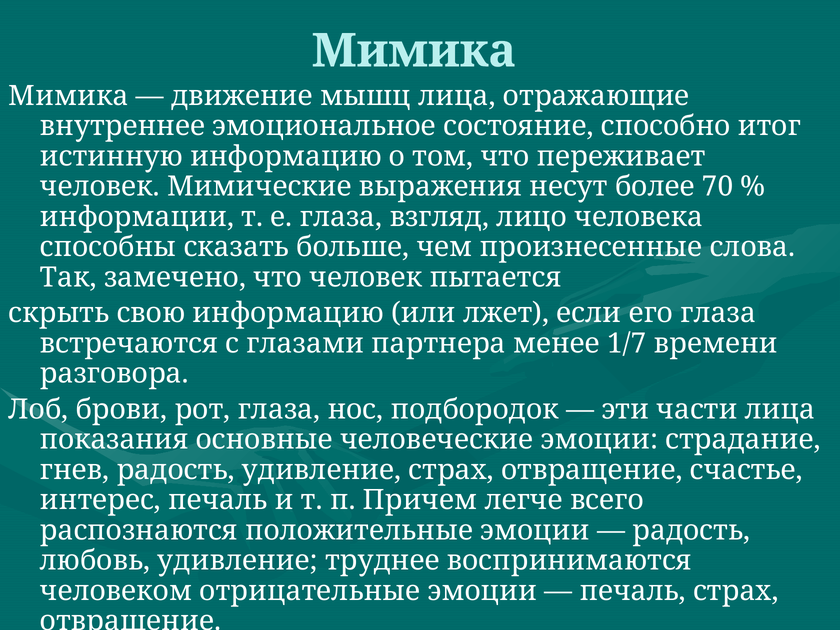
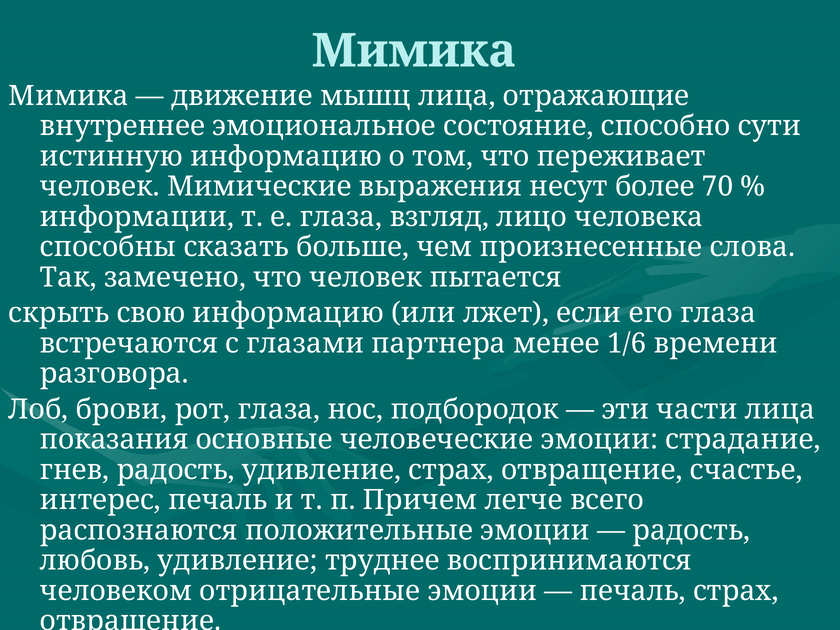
итог: итог -> сути (769, 126)
1/7: 1/7 -> 1/6 (627, 343)
